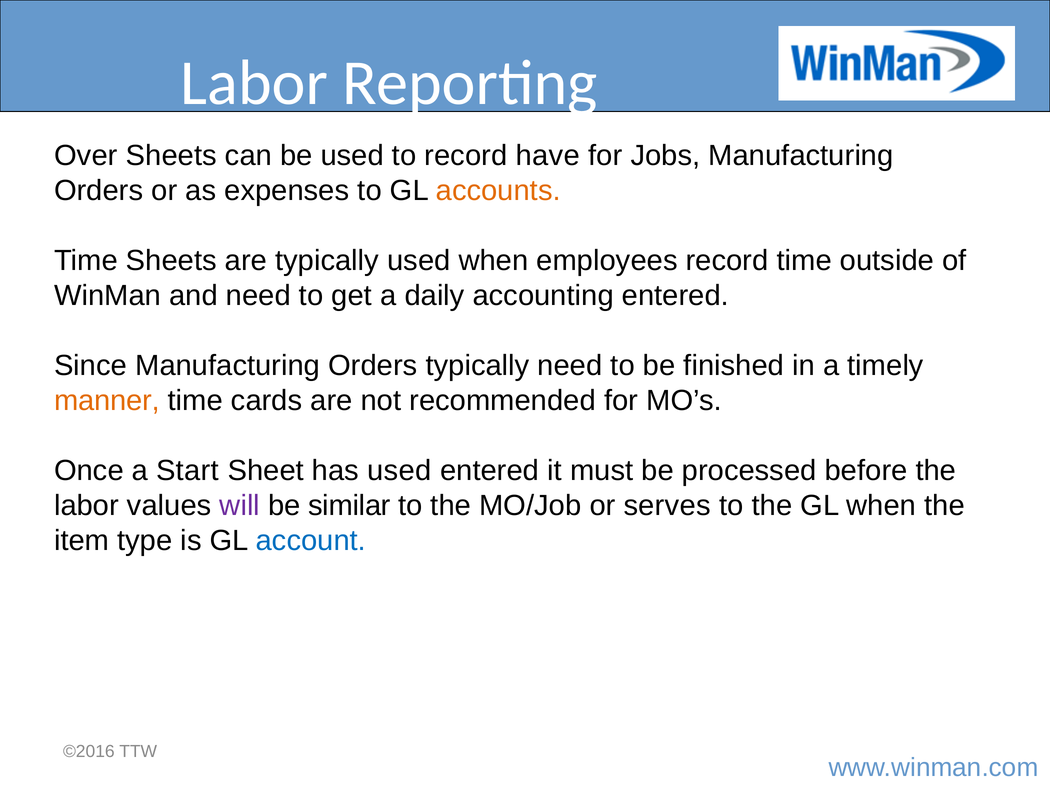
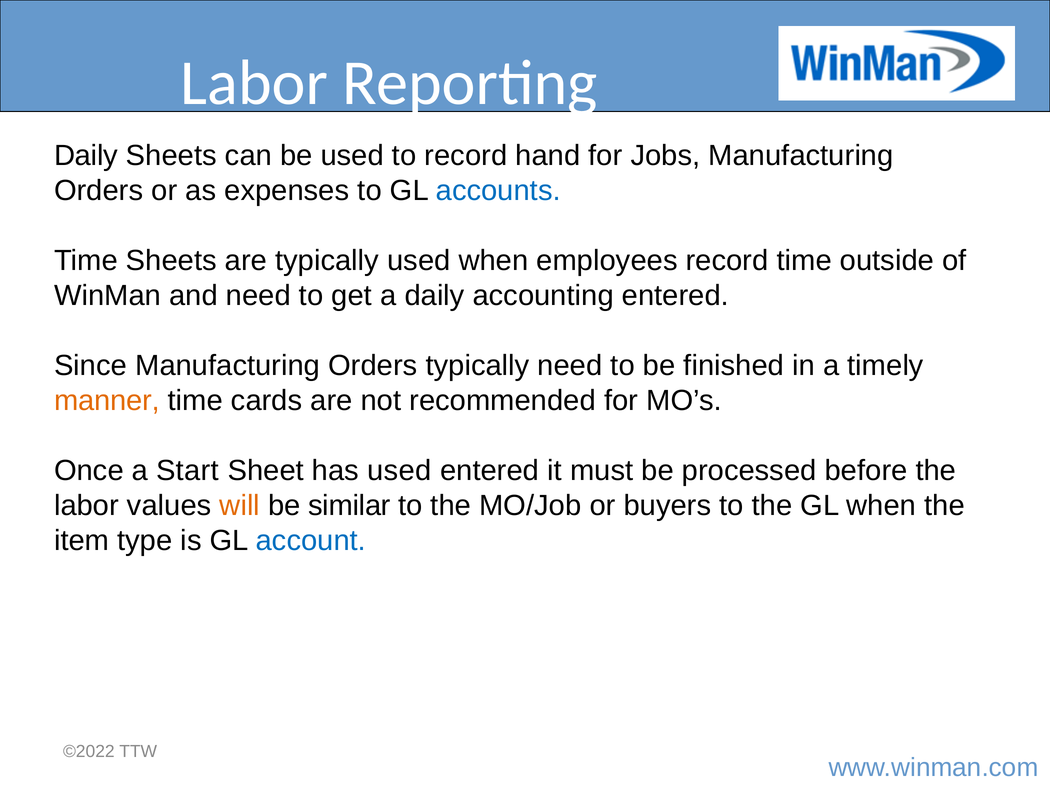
Over: Over -> Daily (86, 156)
have: have -> hand (548, 156)
accounts colour: orange -> blue (498, 191)
will colour: purple -> orange (240, 506)
serves: serves -> buyers (667, 506)
©2016: ©2016 -> ©2022 (89, 752)
